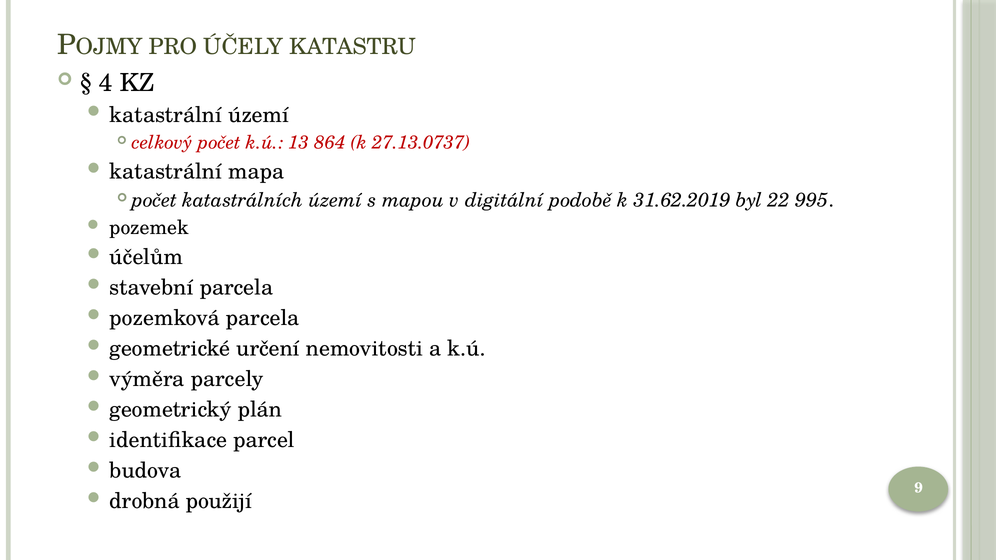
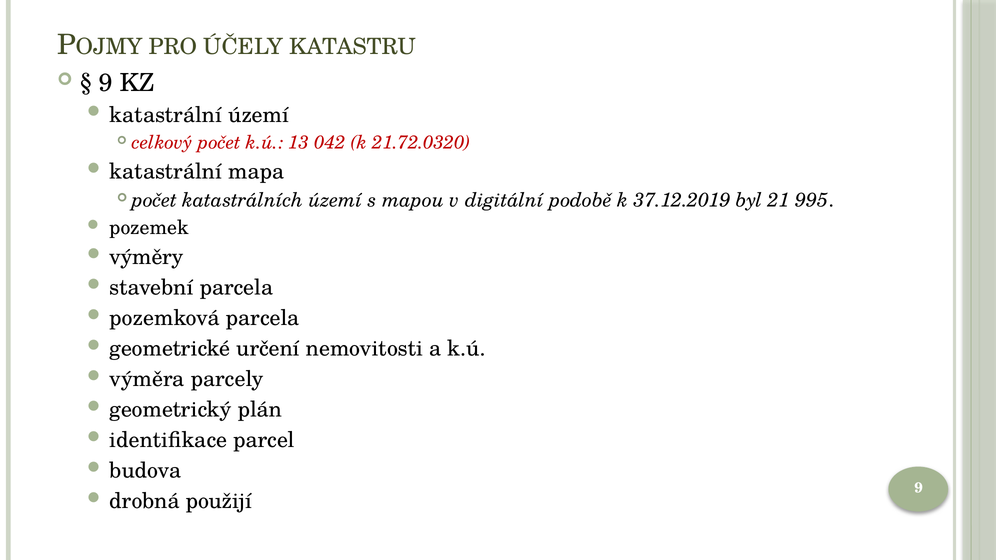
4: 4 -> 9 (106, 83)
864: 864 -> 042 (330, 143)
27.13.0737: 27.13.0737 -> 21.72.0320 (422, 143)
31.62.2019: 31.62.2019 -> 37.12.2019 (682, 200)
22: 22 -> 21 (779, 200)
účelům: účelům -> výměry (146, 257)
